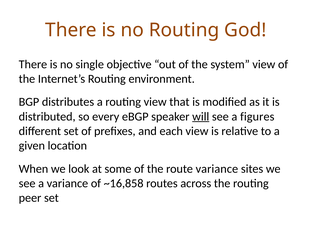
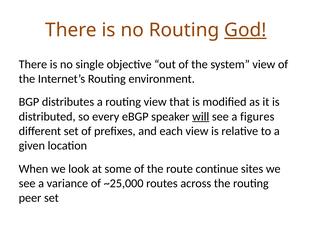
God underline: none -> present (245, 30)
route variance: variance -> continue (217, 169)
~16,858: ~16,858 -> ~25,000 (124, 183)
